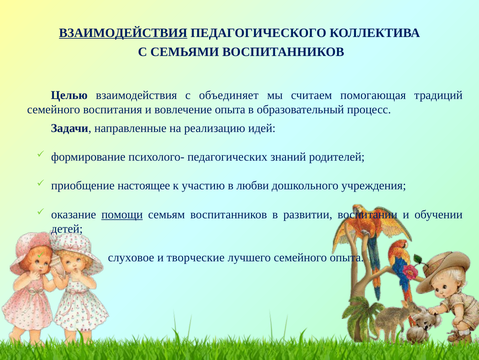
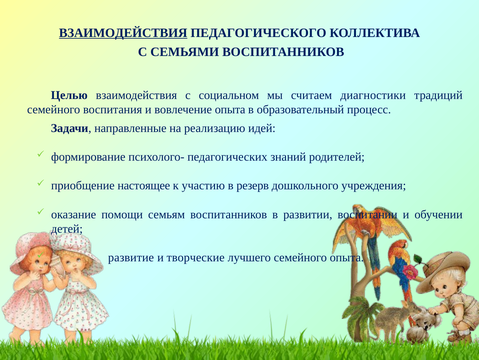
объединяет: объединяет -> социальном (229, 95)
помогающая: помогающая -> диагностики (373, 95)
любви: любви -> резерв (253, 185)
помощи underline: present -> none (122, 214)
слуховое: слуховое -> развитие (131, 257)
